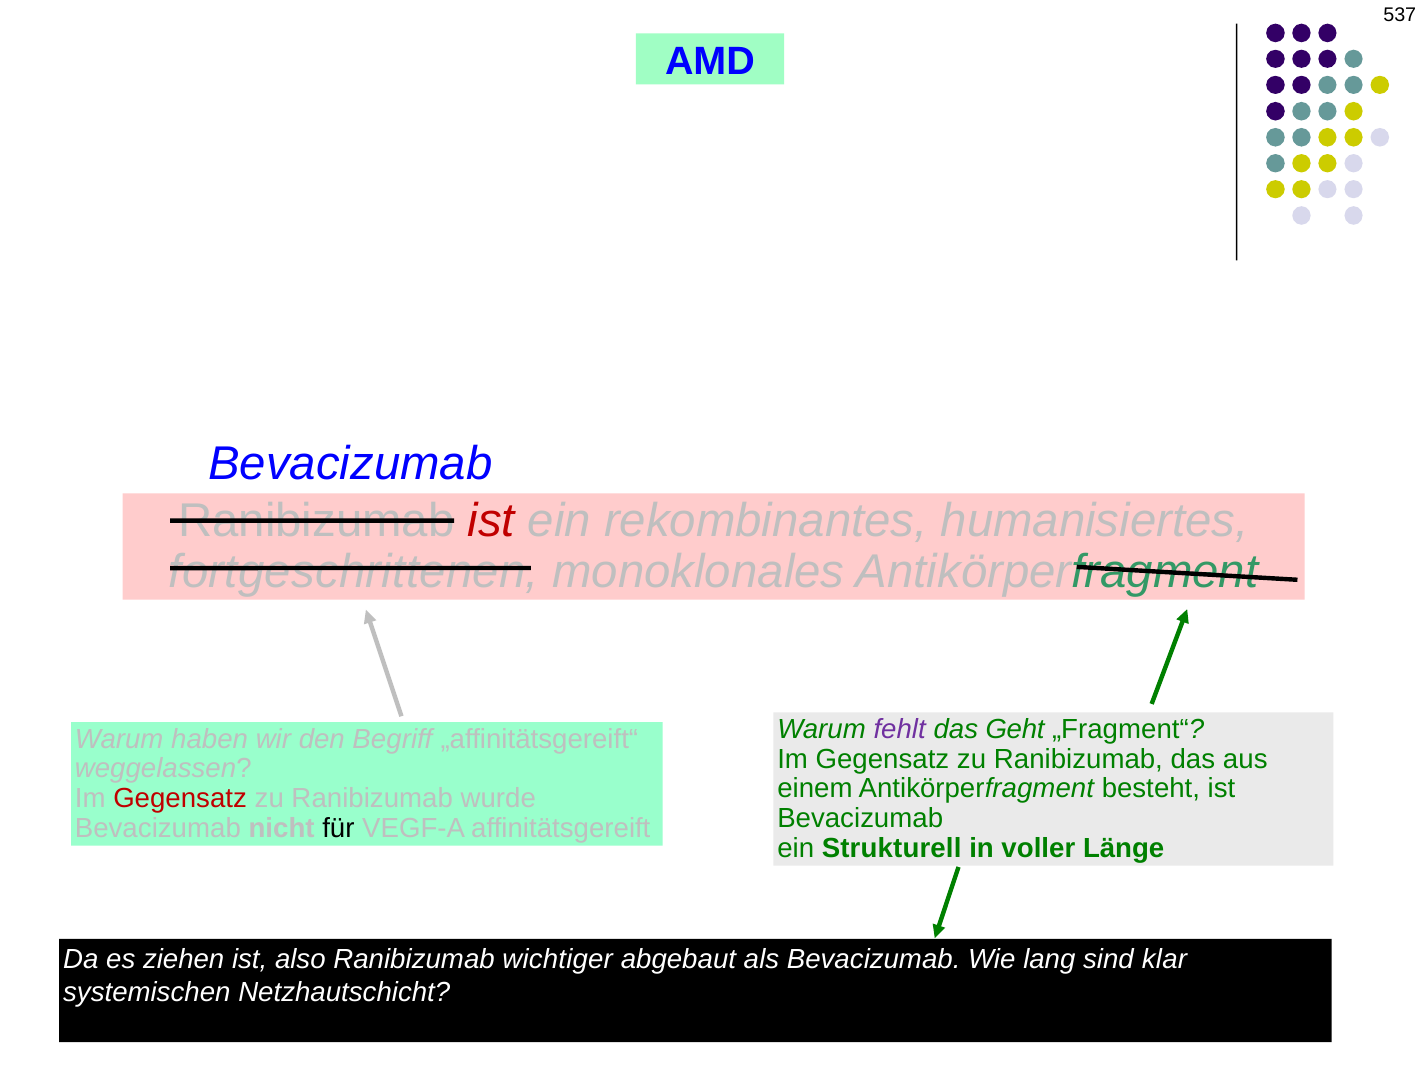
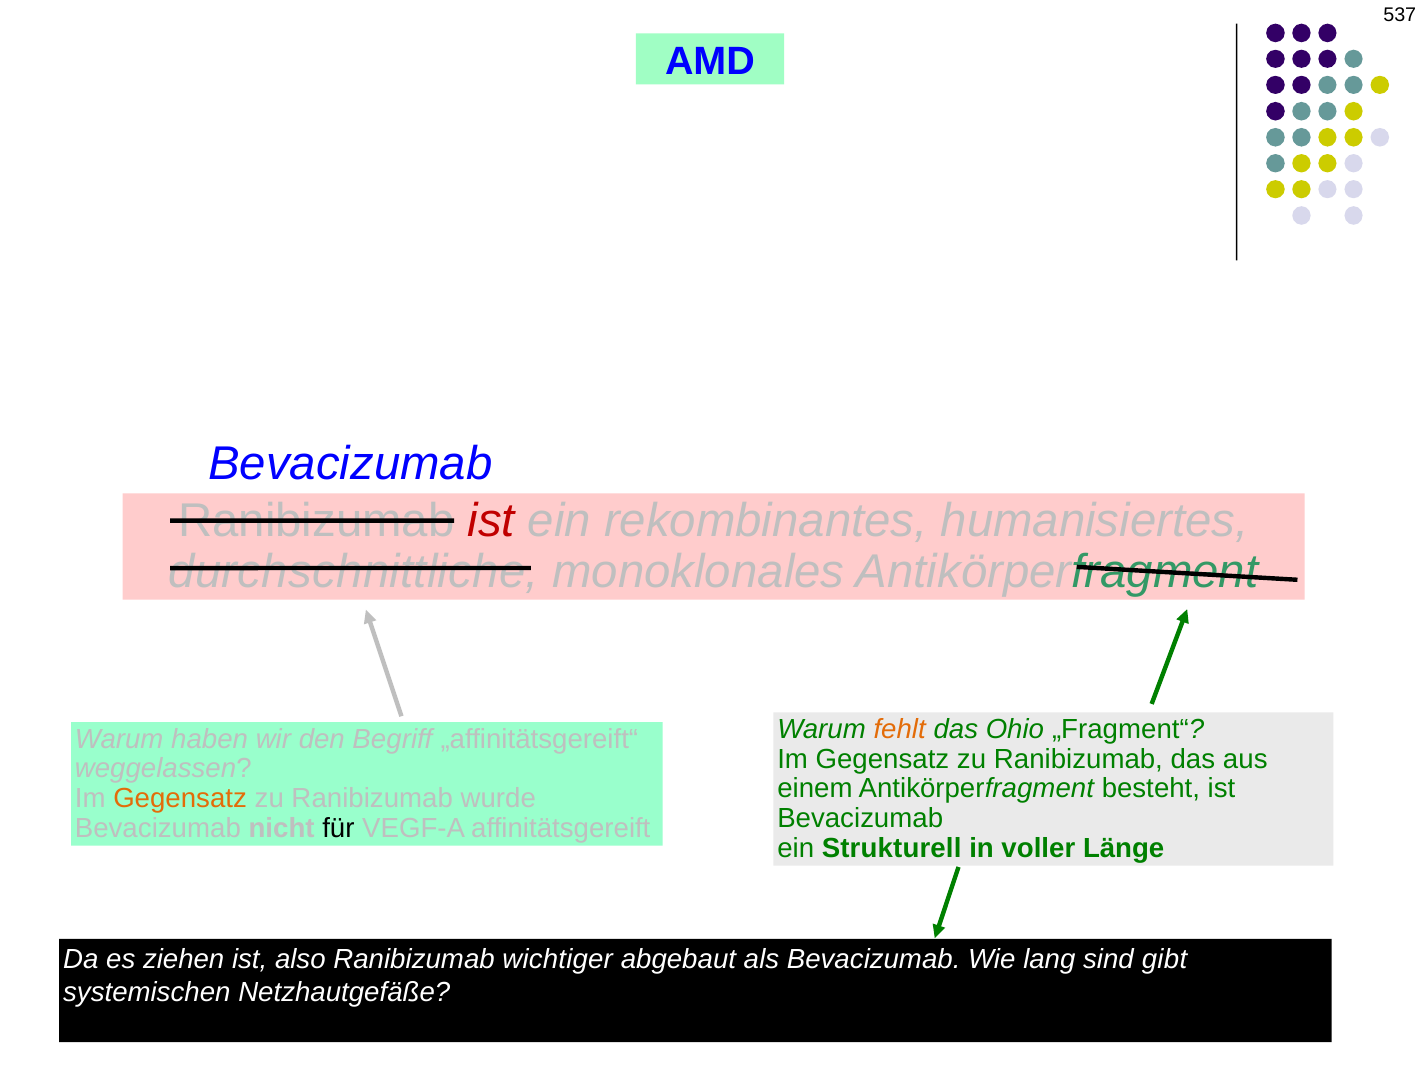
fortgeschrittenen: fortgeschrittenen -> durchschnittliche (354, 572)
fehlt colour: purple -> orange (900, 729)
Geht: Geht -> Ohio (1015, 729)
Gegensatz colour: red -> orange (180, 799)
klar: klar -> gibt (1164, 959)
Netzhautschicht: Netzhautschicht -> Netzhautgefäße (344, 992)
